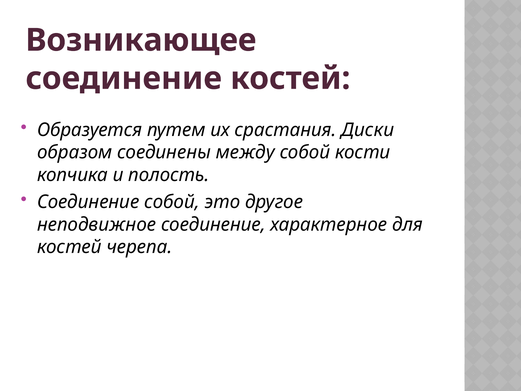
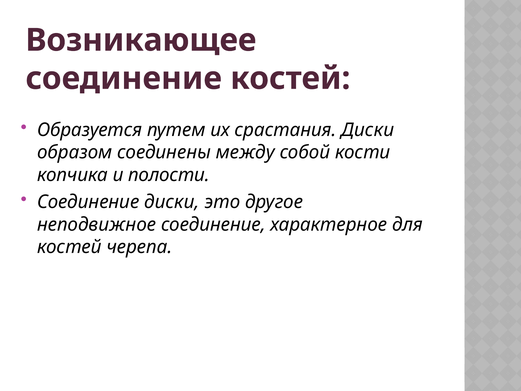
полость: полость -> полости (169, 175)
Соединение собой: собой -> диски (172, 202)
